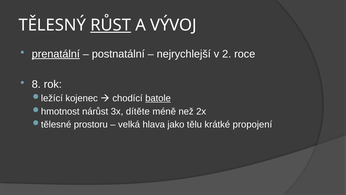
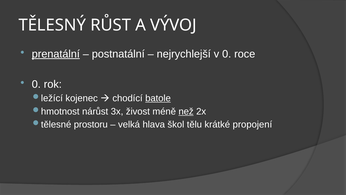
RŮST underline: present -> none (111, 25)
v 2: 2 -> 0 (227, 54)
8: 8 -> 0 (36, 84)
dítěte: dítěte -> živost (138, 111)
než underline: none -> present (186, 111)
jako: jako -> škol (176, 124)
